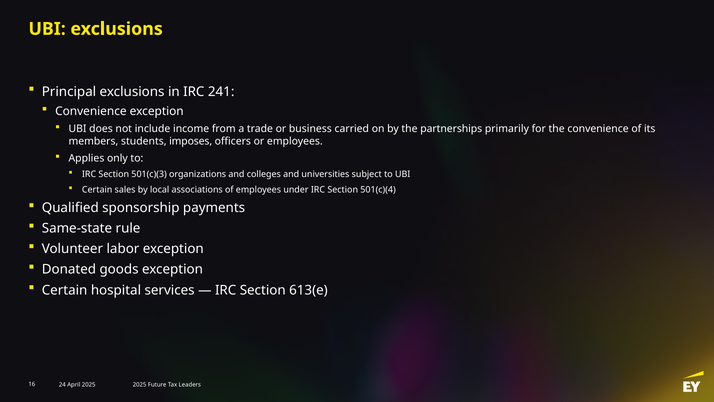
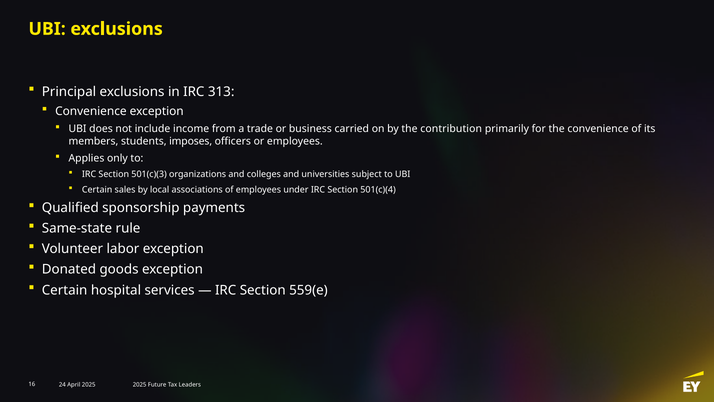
241: 241 -> 313 (221, 92)
partnerships: partnerships -> contribution (451, 129)
613(e: 613(e -> 559(e (308, 290)
